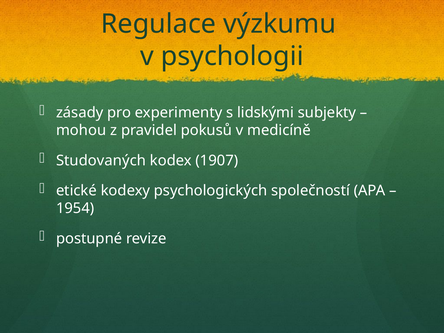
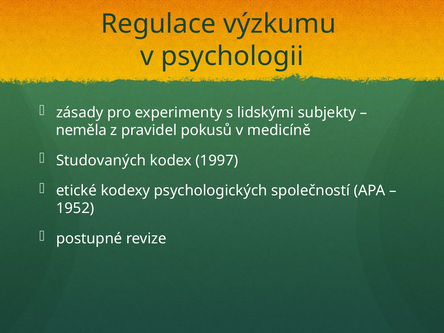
mohou: mohou -> neměla (81, 130)
1907: 1907 -> 1997 (217, 161)
1954: 1954 -> 1952 (75, 208)
